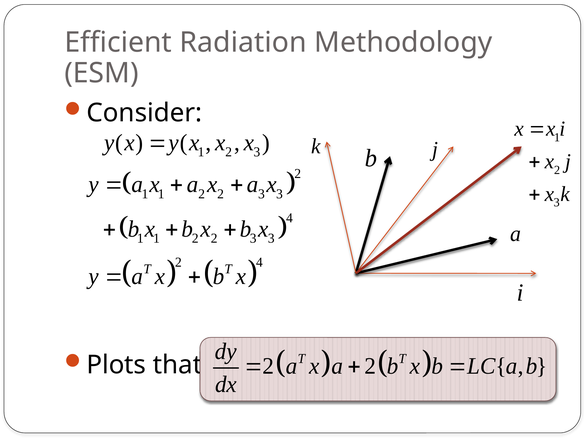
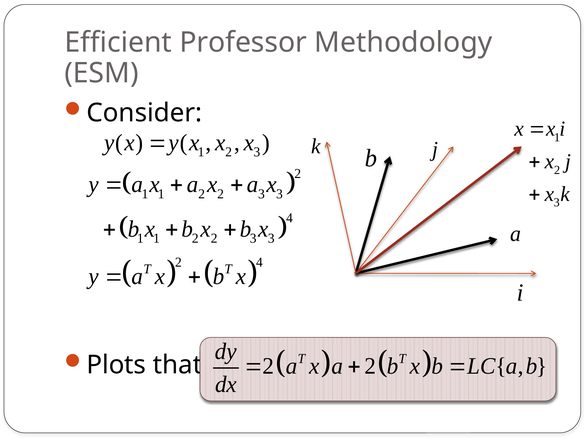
Radiation: Radiation -> Professor (243, 42)
